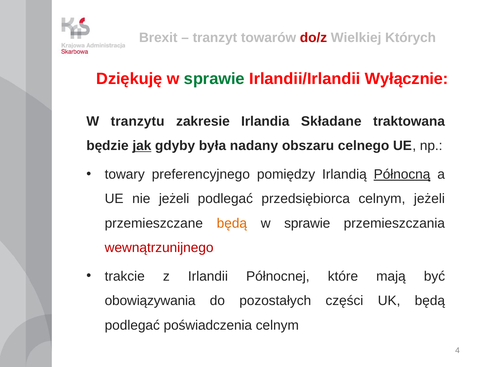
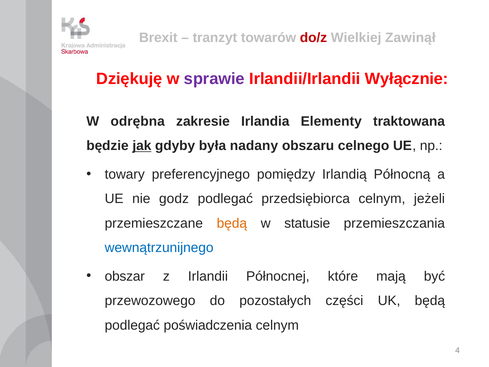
Których: Których -> Zawinął (410, 38)
sprawie colour: green -> purple (214, 79)
tranzytu: tranzytu -> odrębna (138, 121)
Składane: Składane -> Elementy (331, 121)
Północną underline: present -> none (402, 174)
nie jeżeli: jeżeli -> godz (174, 199)
sprawie: sprawie -> statusie (307, 223)
wewnątrzunijnego colour: red -> blue (159, 248)
trakcie: trakcie -> obszar (125, 276)
obowiązywania: obowiązywania -> przewozowego (150, 301)
